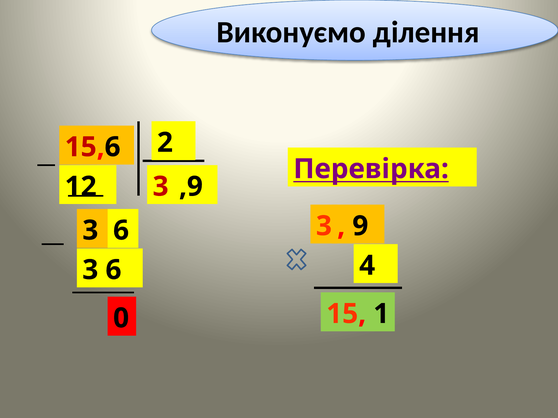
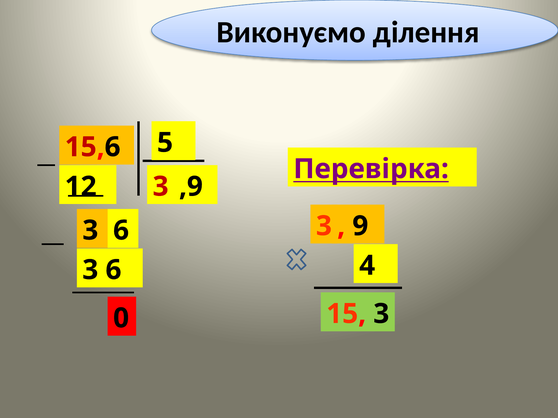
2: 2 -> 5 (165, 143)
15 1: 1 -> 3 (381, 314)
